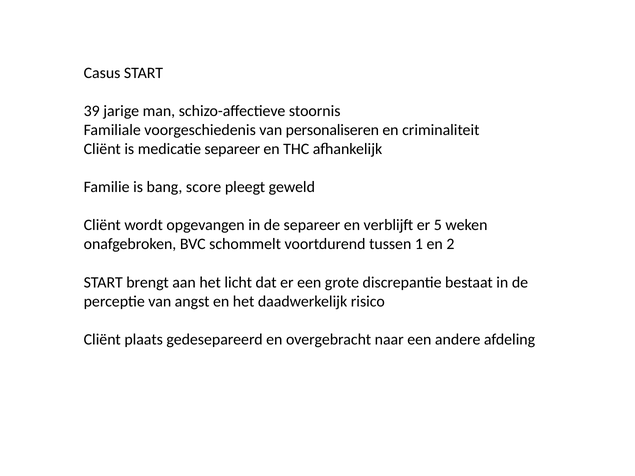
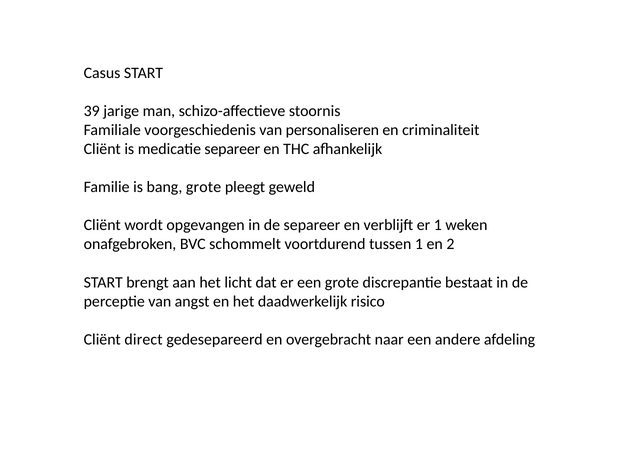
bang score: score -> grote (204, 187)
er 5: 5 -> 1 (438, 225)
plaats: plaats -> direct (144, 340)
